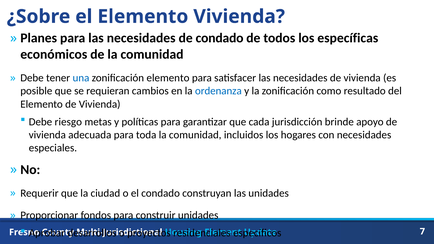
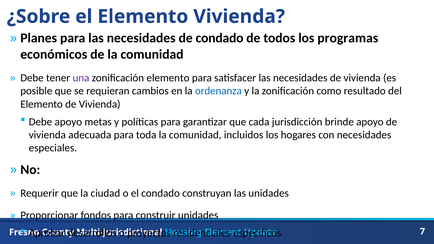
específicas: específicas -> programas (348, 38)
una colour: blue -> purple (81, 78)
Debe riesgo: riesgo -> apoyo (68, 122)
